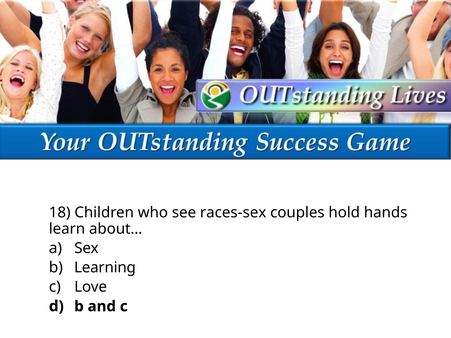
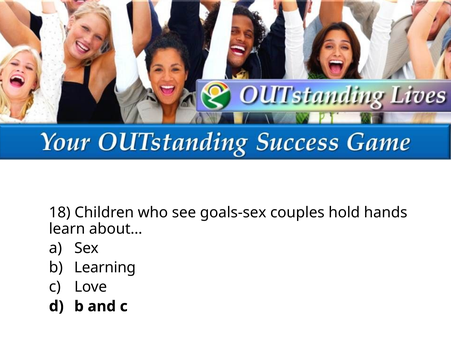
races-sex: races-sex -> goals-sex (233, 213)
